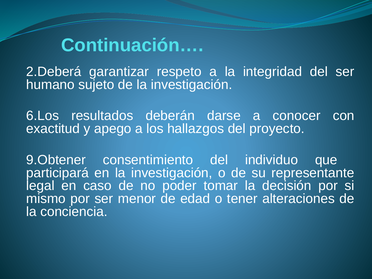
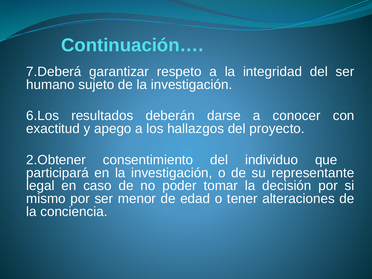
2.Deberá: 2.Deberá -> 7.Deberá (54, 72)
9.Obtener: 9.Obtener -> 2.Obtener (56, 160)
